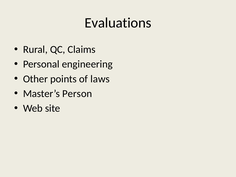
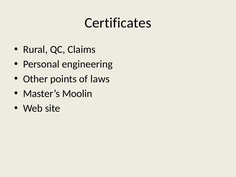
Evaluations: Evaluations -> Certificates (118, 23)
Person: Person -> Moolin (77, 94)
